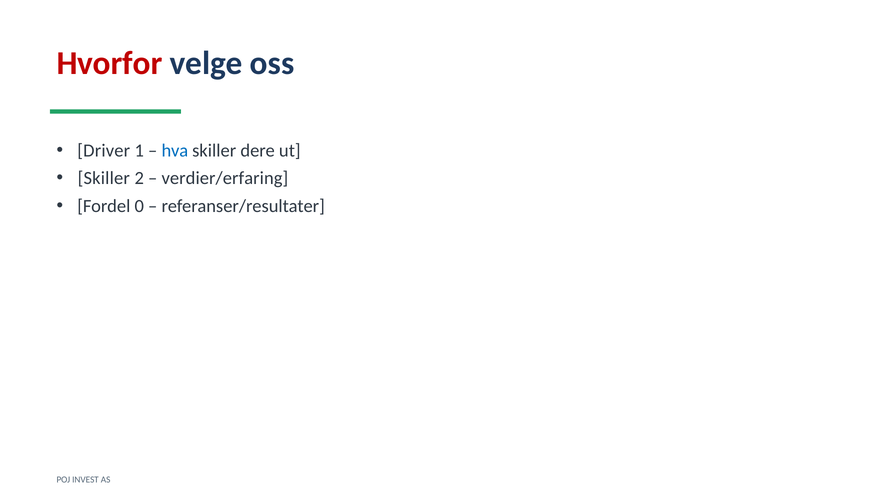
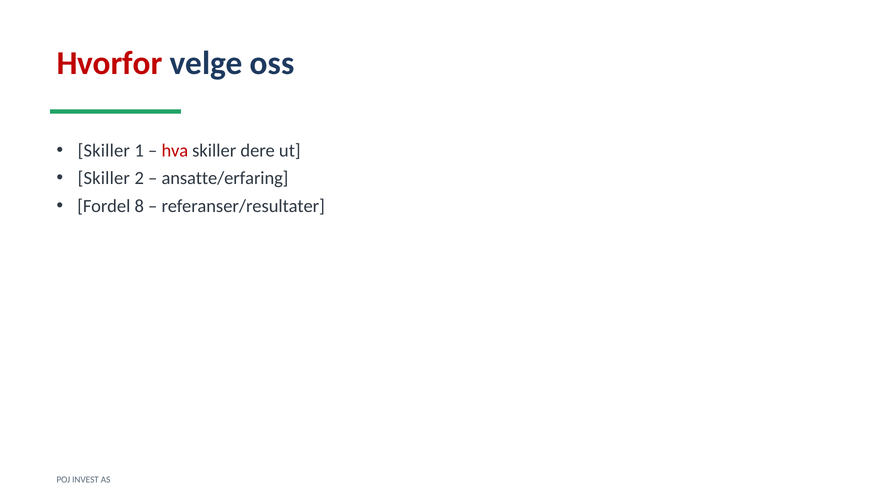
Driver: Driver -> Skiller (104, 150)
hva colour: blue -> red (175, 150)
verdier/erfaring: verdier/erfaring -> ansatte/erfaring (225, 178)
0: 0 -> 8 (139, 206)
